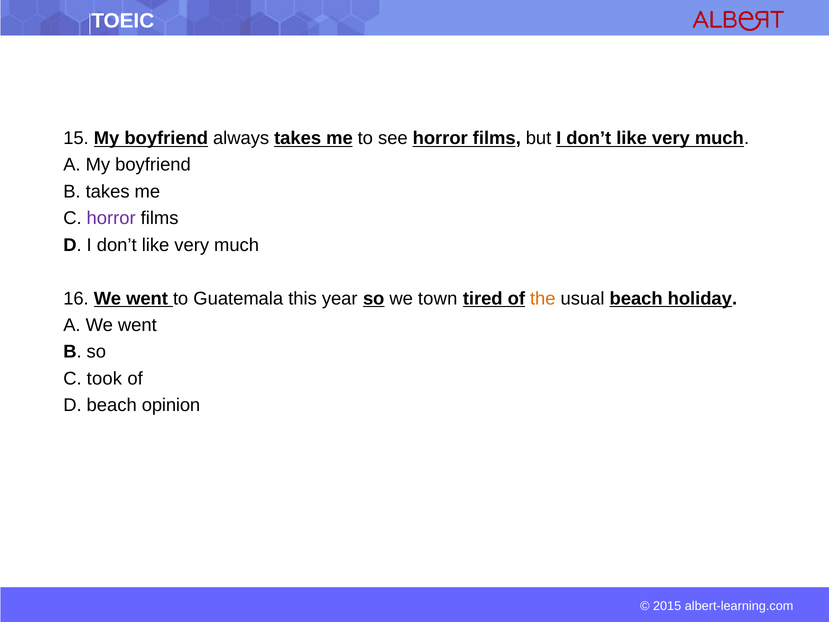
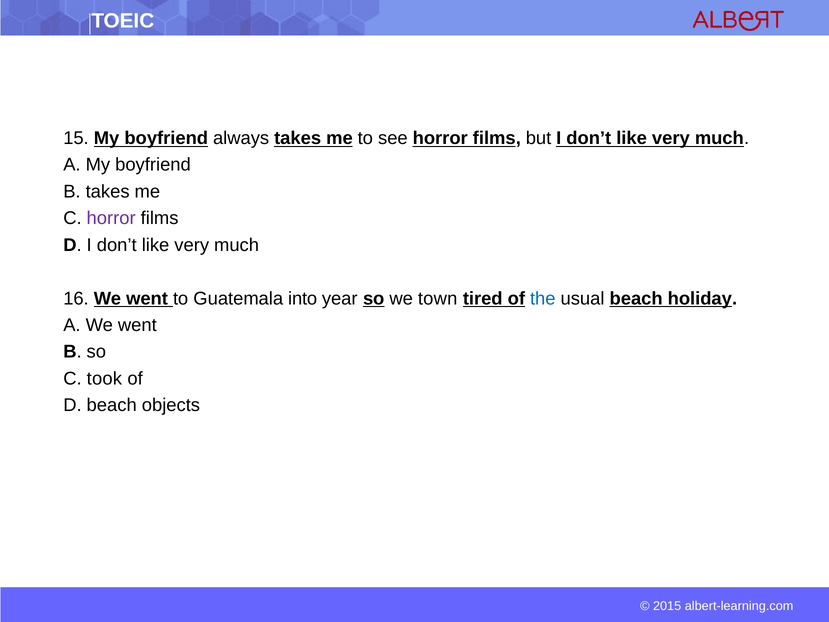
this: this -> into (303, 298)
the colour: orange -> blue (543, 298)
opinion: opinion -> objects (171, 405)
